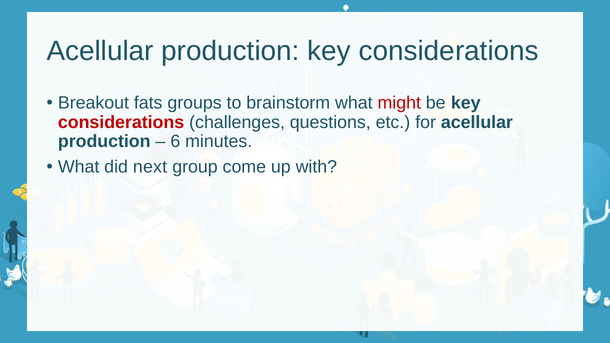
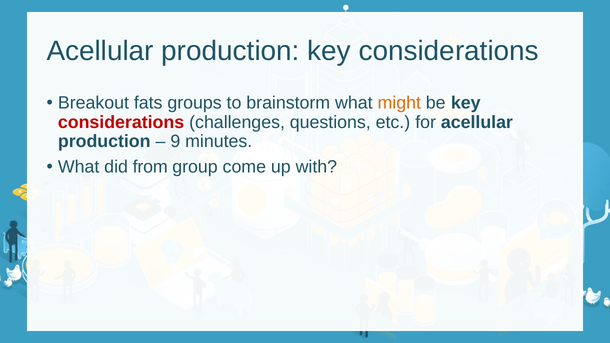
might colour: red -> orange (399, 103)
6: 6 -> 9 (175, 141)
next: next -> from (150, 167)
